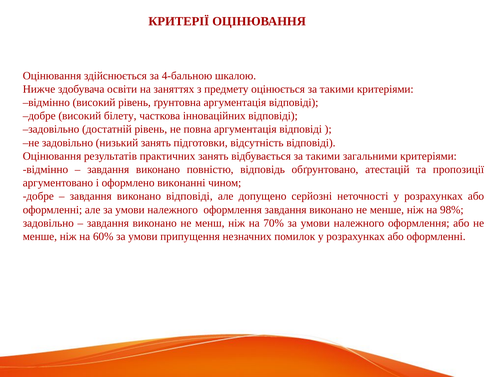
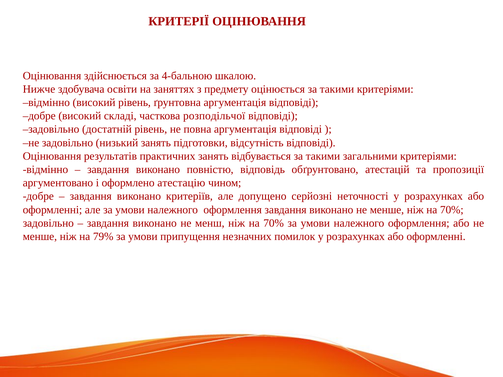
білету: білету -> складі (120, 116)
інноваційних: інноваційних -> розподільчої (214, 116)
виконанні: виконанні -> атестацію (181, 183)
виконано відповіді: відповіді -> критеріїв (189, 196)
менше ніж на 98%: 98% -> 70% (452, 210)
60%: 60% -> 79% (103, 237)
